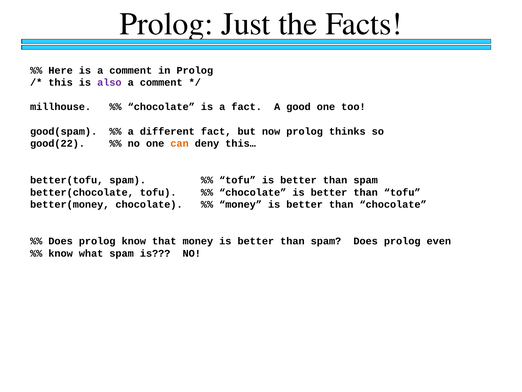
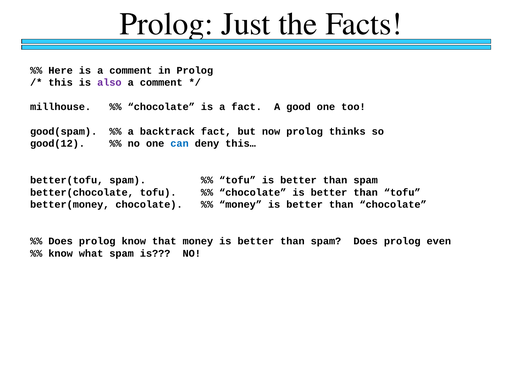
different: different -> backtrack (167, 131)
good(22: good(22 -> good(12 (58, 143)
can colour: orange -> blue (180, 143)
